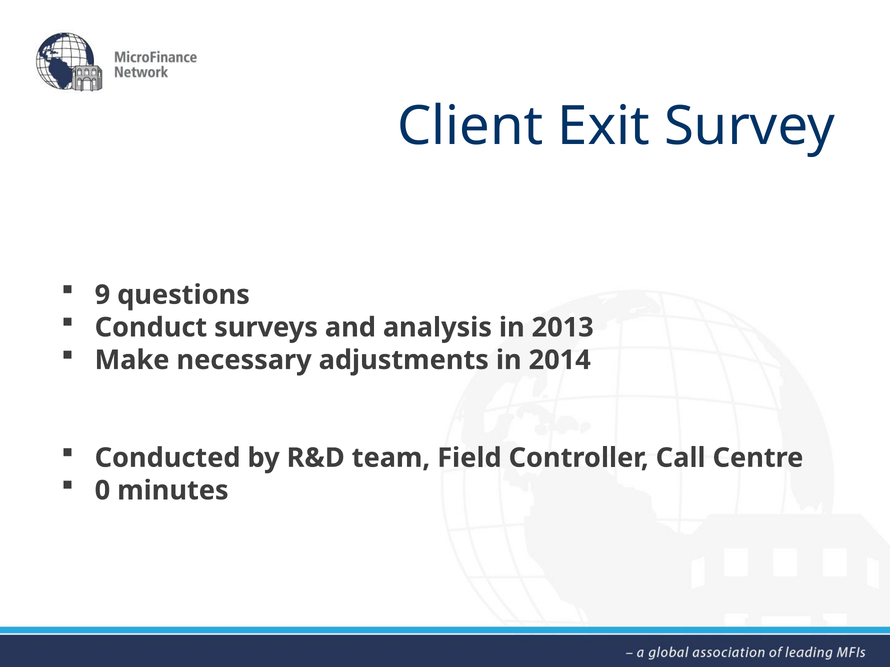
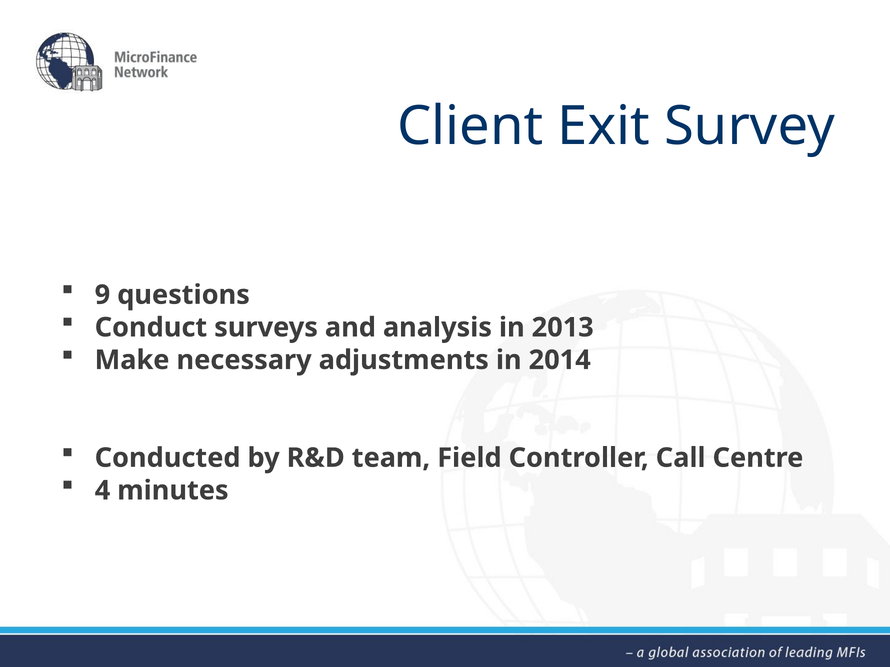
0: 0 -> 4 (102, 491)
